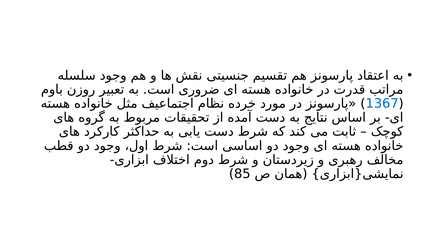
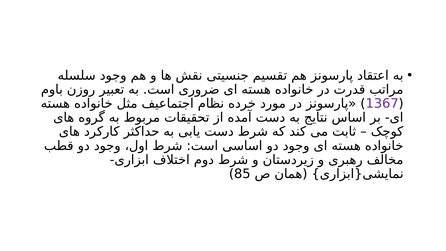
1367 colour: blue -> purple (382, 104)
